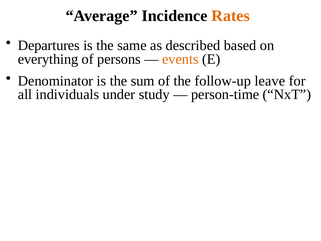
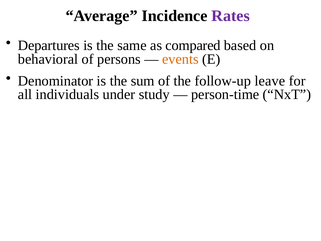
Rates colour: orange -> purple (231, 16)
described: described -> compared (193, 45)
everything: everything -> behavioral (48, 59)
